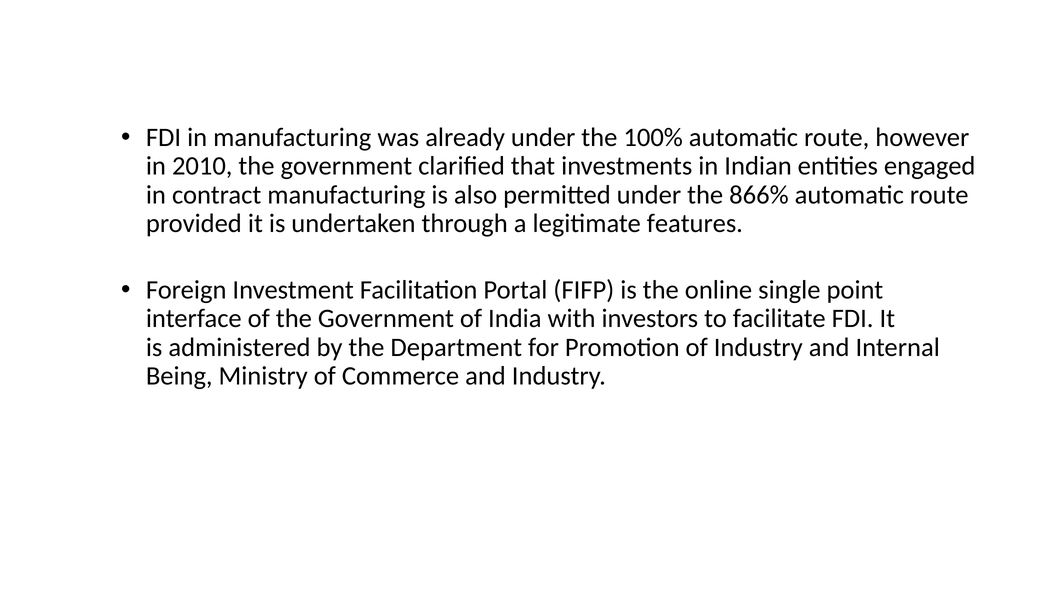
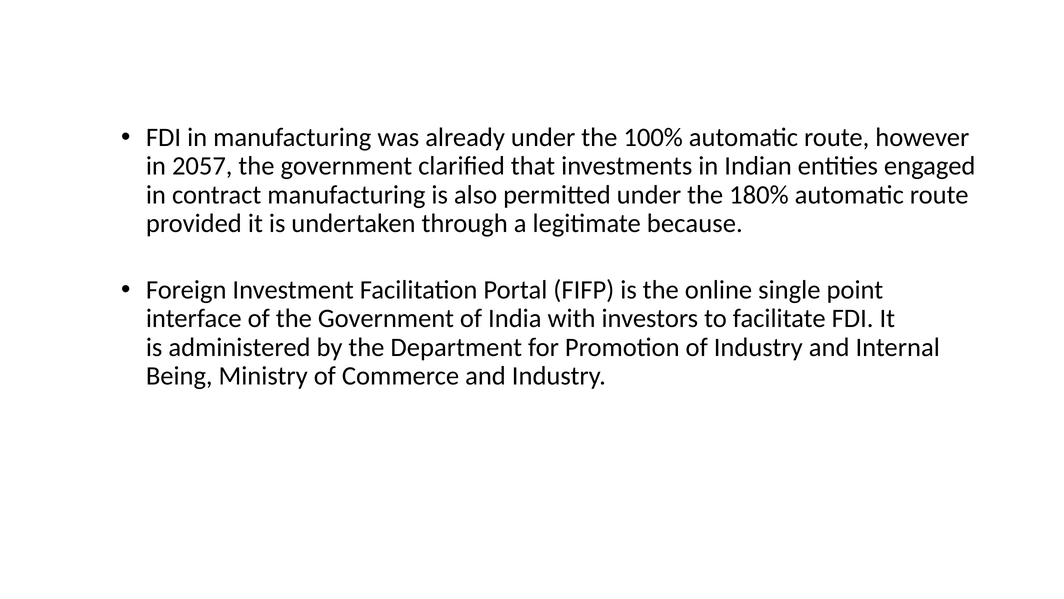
2010: 2010 -> 2057 (202, 166)
866%: 866% -> 180% (759, 195)
features: features -> because (695, 223)
